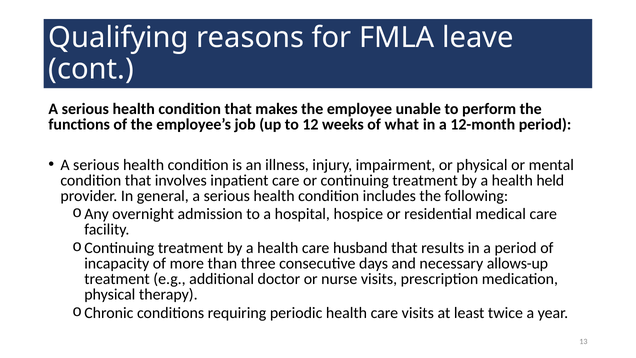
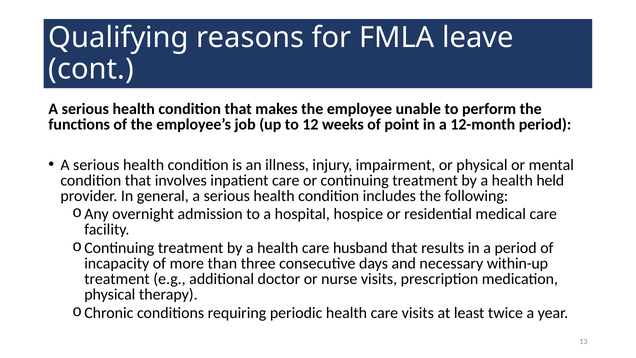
what: what -> point (402, 124)
allows-up: allows-up -> within-up (517, 263)
